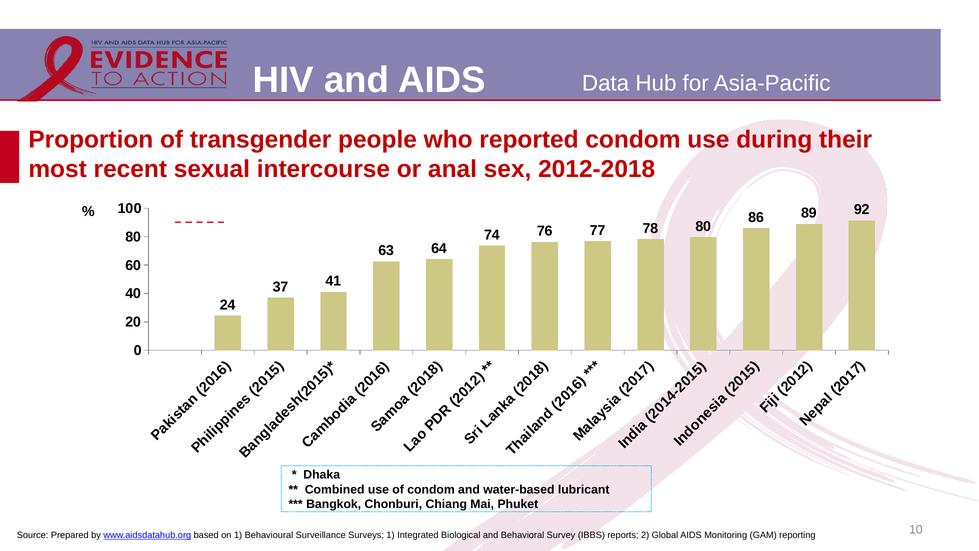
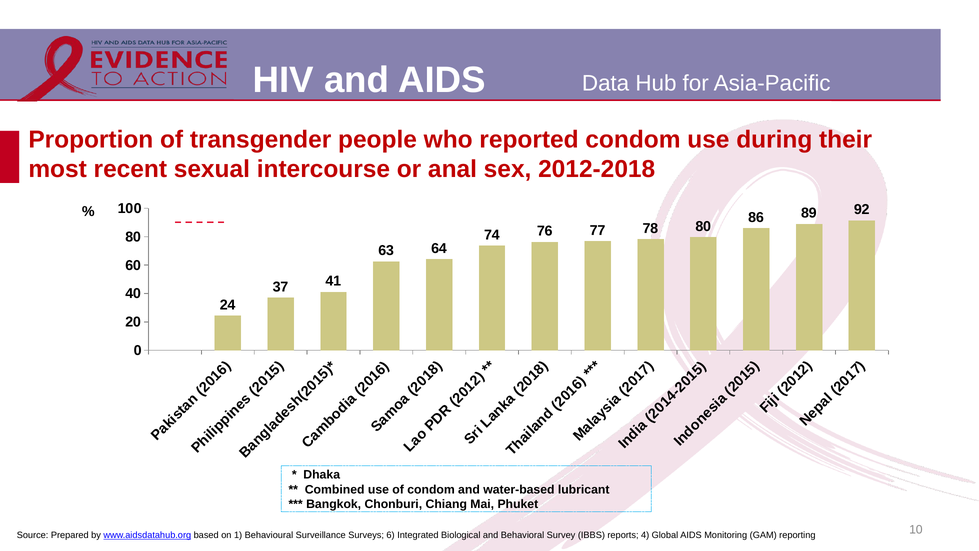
Surveys 1: 1 -> 6 (391, 535)
reports 2: 2 -> 4 (645, 535)
